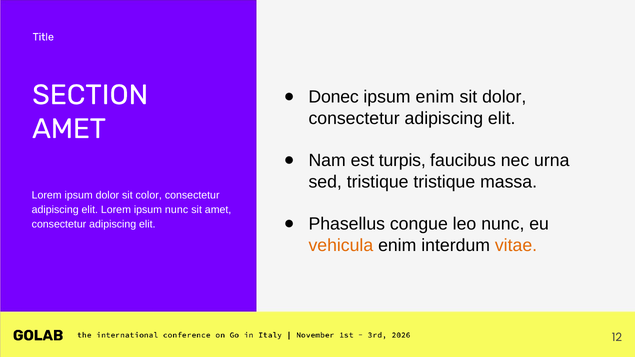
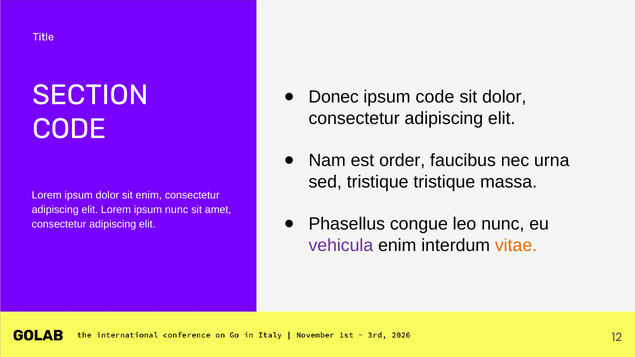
ipsum enim: enim -> code (435, 97)
AMET: AMET -> CODE (69, 129)
turpis: turpis -> order (402, 161)
sit color: color -> enim (149, 195)
vehicula colour: orange -> purple (341, 246)
